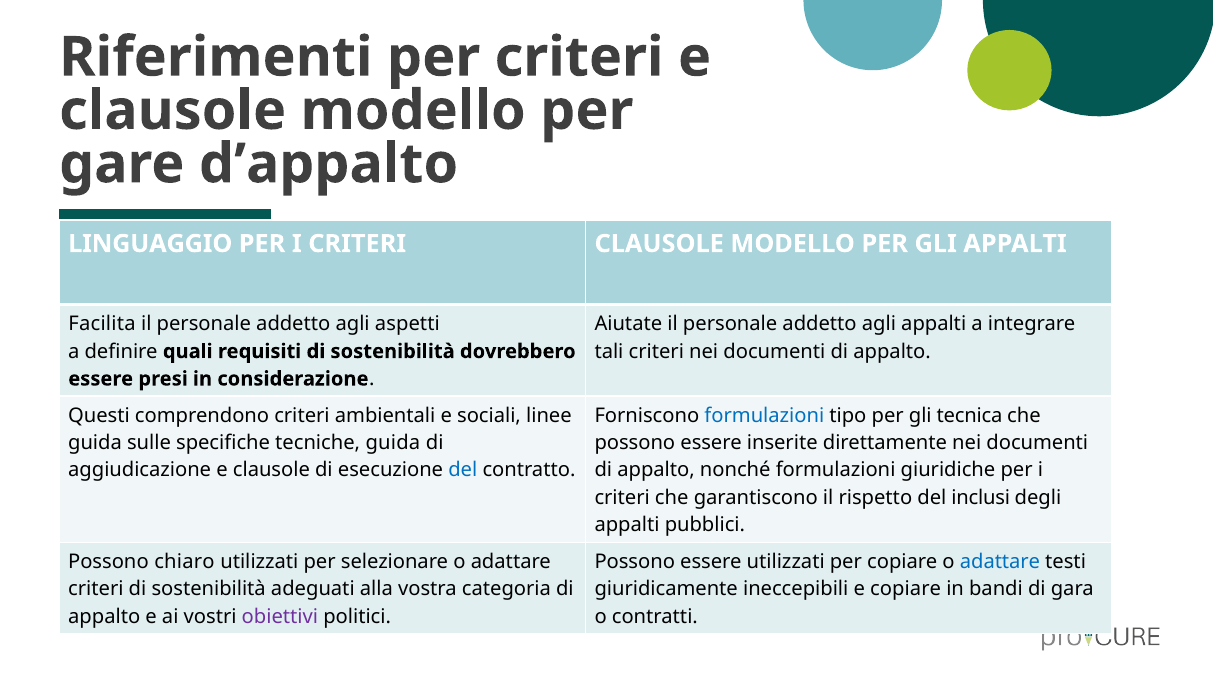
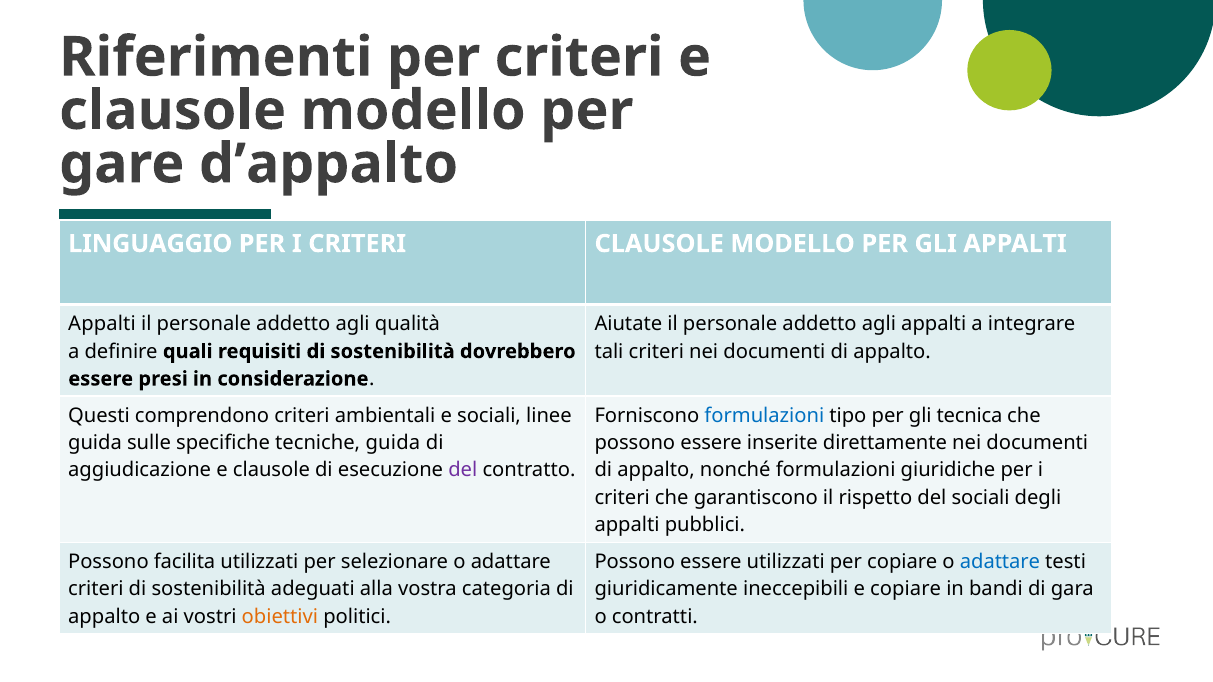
Facilita: Facilita -> Appalti (102, 324)
aspetti: aspetti -> qualità (407, 324)
del colour: blue -> purple (463, 470)
del inclusi: inclusi -> sociali (981, 498)
chiaro: chiaro -> facilita (185, 562)
obiettivi colour: purple -> orange (280, 617)
